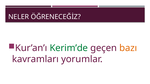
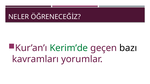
bazı colour: orange -> black (128, 48)
